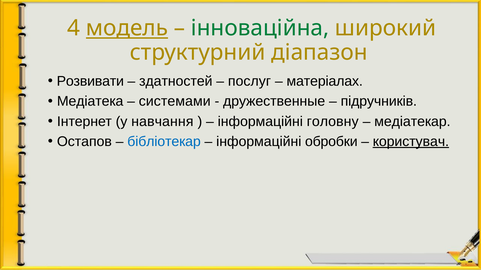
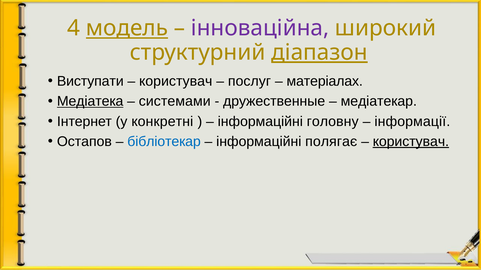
інноваційна colour: green -> purple (260, 28)
діапазон underline: none -> present (319, 53)
Розвивати: Розвивати -> Виступати (90, 81)
здатностей: здатностей -> користувач (176, 81)
Медіатека underline: none -> present (90, 101)
підручників: підручників -> медіатекар (379, 101)
навчання: навчання -> конкретні (162, 122)
медіатекар: медіатекар -> інформації (412, 122)
обробки: обробки -> полягає (331, 142)
